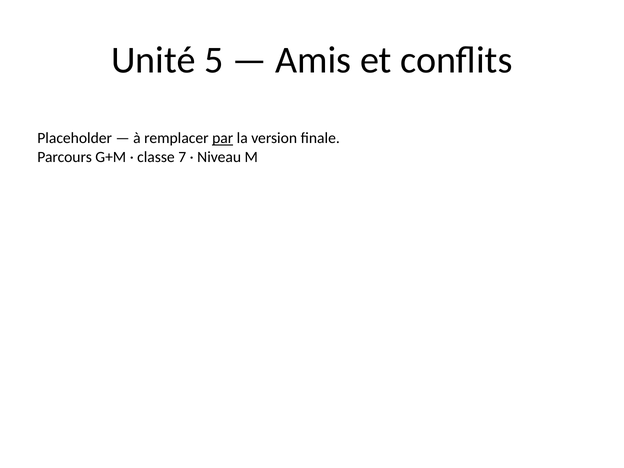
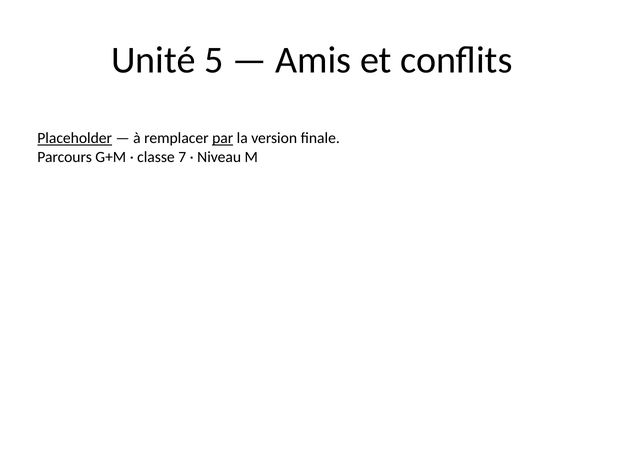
Placeholder underline: none -> present (75, 138)
